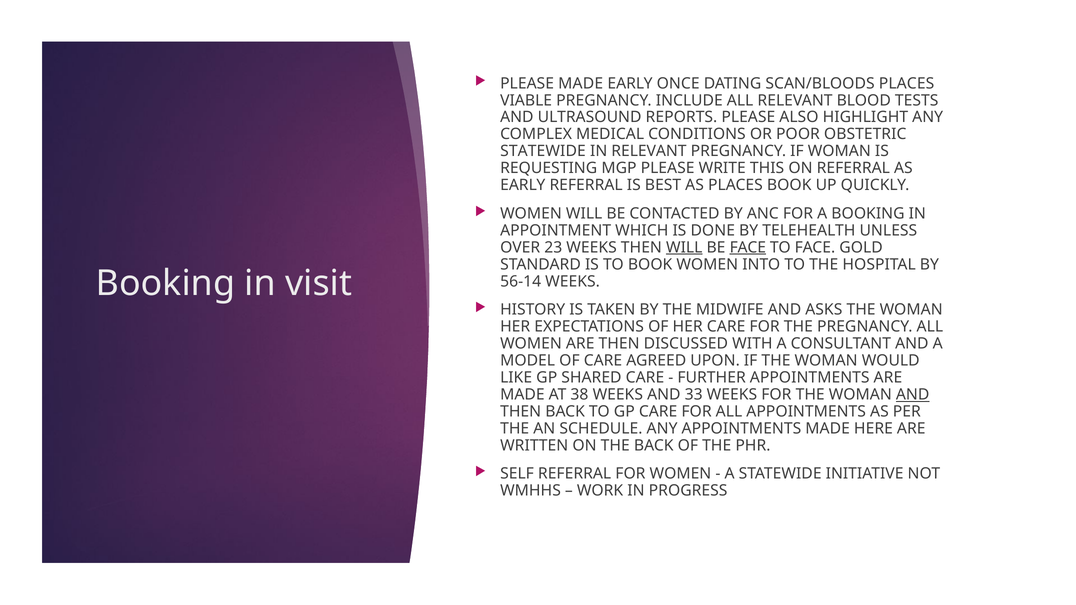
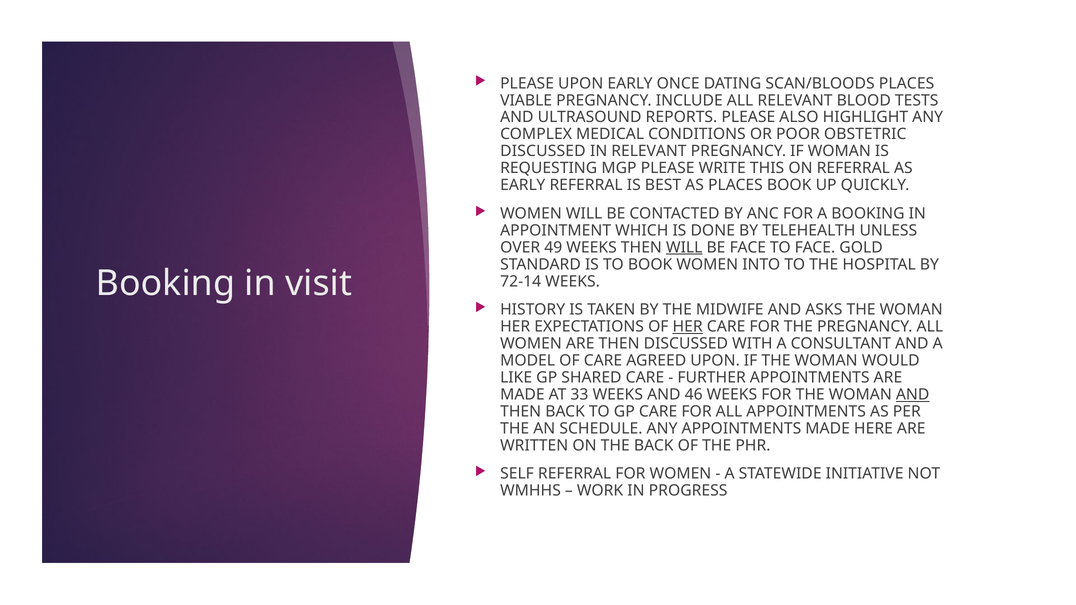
PLEASE MADE: MADE -> UPON (581, 83)
STATEWIDE: STATEWIDE -> DISCUSSED (543, 151)
23: 23 -> 49 (553, 248)
FACE underline: present -> none (748, 248)
56-14: 56-14 -> 72-14 (521, 282)
HER underline: none -> present (688, 327)
38: 38 -> 33 (579, 395)
33: 33 -> 46 (694, 395)
